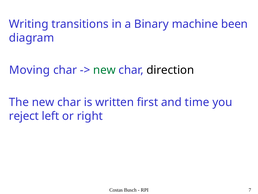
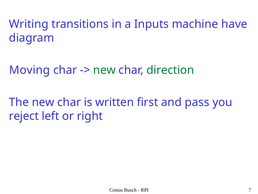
Binary: Binary -> Inputs (151, 24)
been: been -> have (234, 24)
direction colour: black -> green (170, 70)
time: time -> pass (197, 102)
